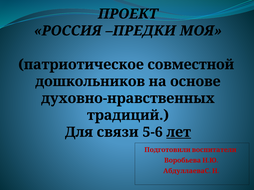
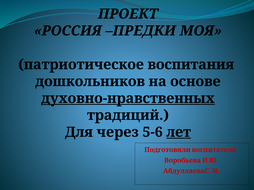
совместной: совместной -> воспитания (191, 65)
духовно-нравственных underline: none -> present (128, 99)
связи: связи -> через (118, 132)
